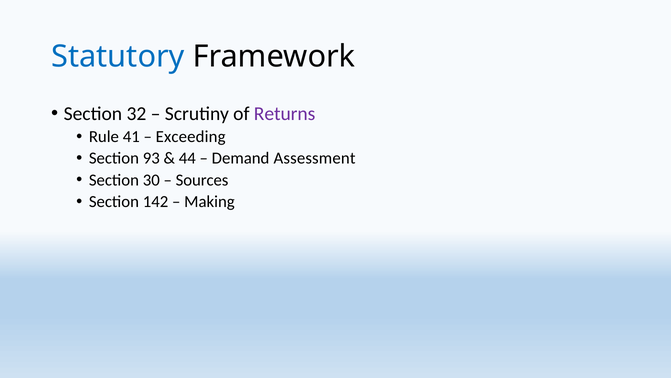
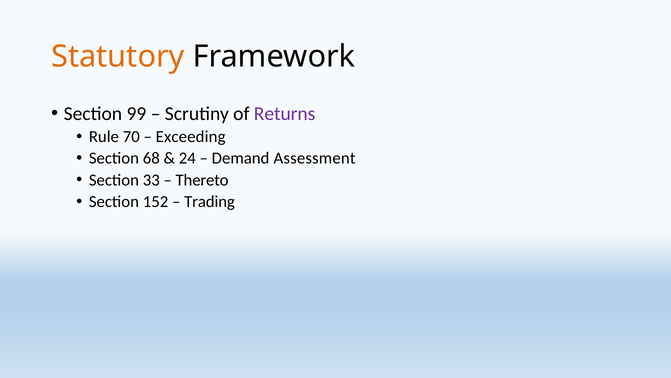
Statutory colour: blue -> orange (118, 56)
32: 32 -> 99 (136, 113)
41: 41 -> 70 (131, 137)
93: 93 -> 68 (151, 158)
44: 44 -> 24 (187, 158)
30: 30 -> 33 (151, 180)
Sources: Sources -> Thereto (202, 180)
142: 142 -> 152 (156, 201)
Making: Making -> Trading (210, 201)
